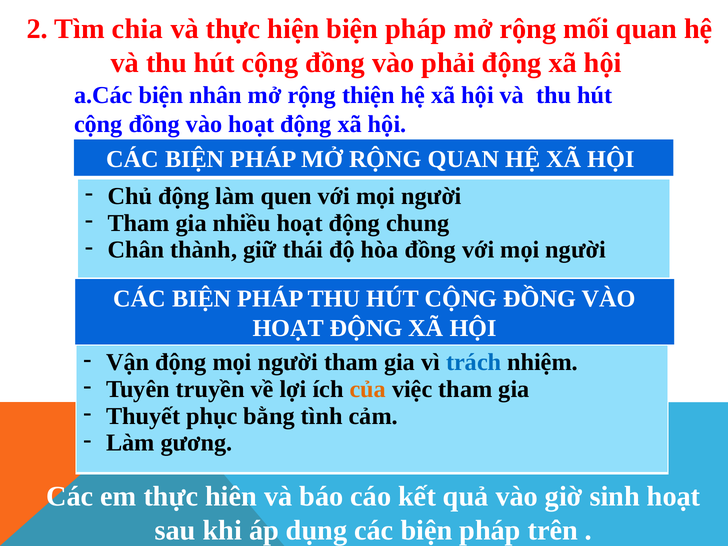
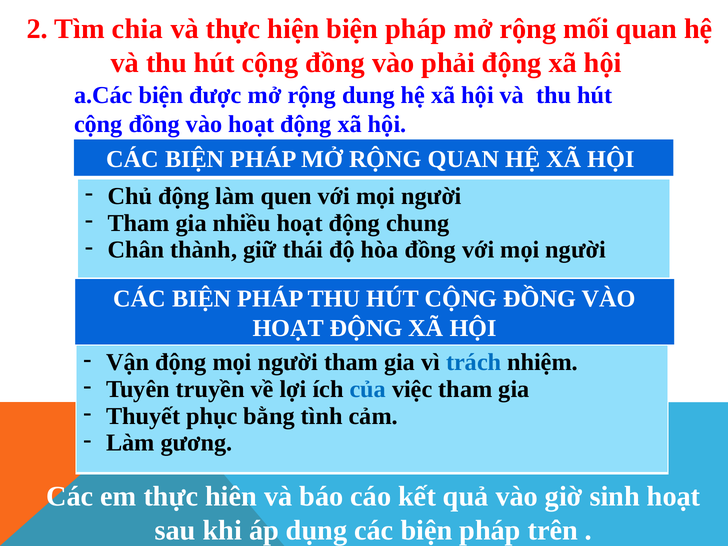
nhân: nhân -> được (215, 95)
thiện: thiện -> dung (368, 95)
của colour: orange -> blue (368, 389)
